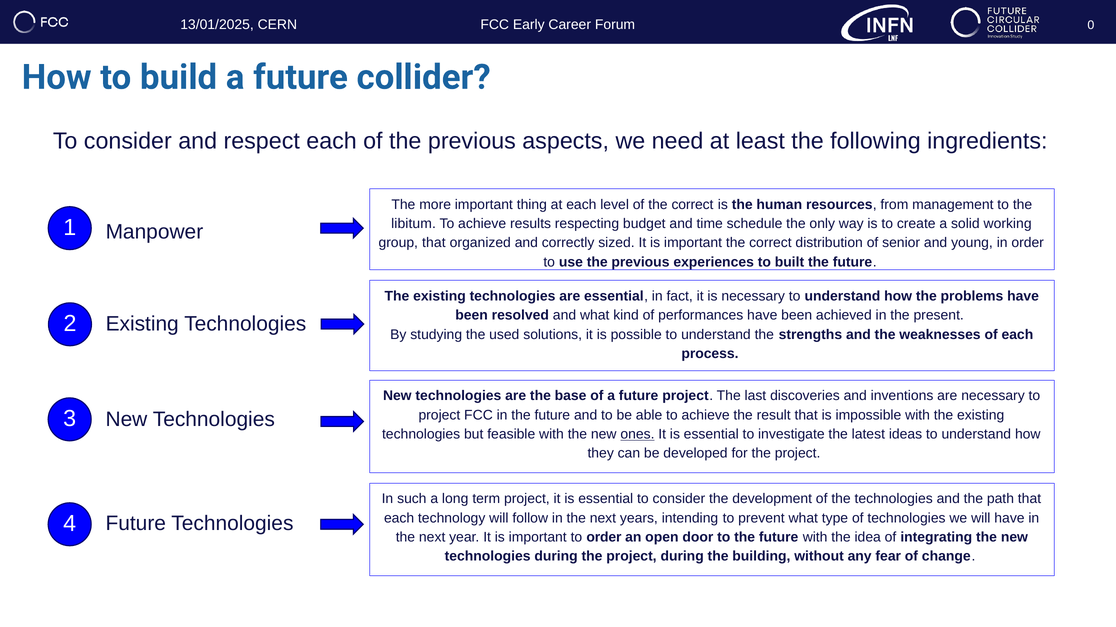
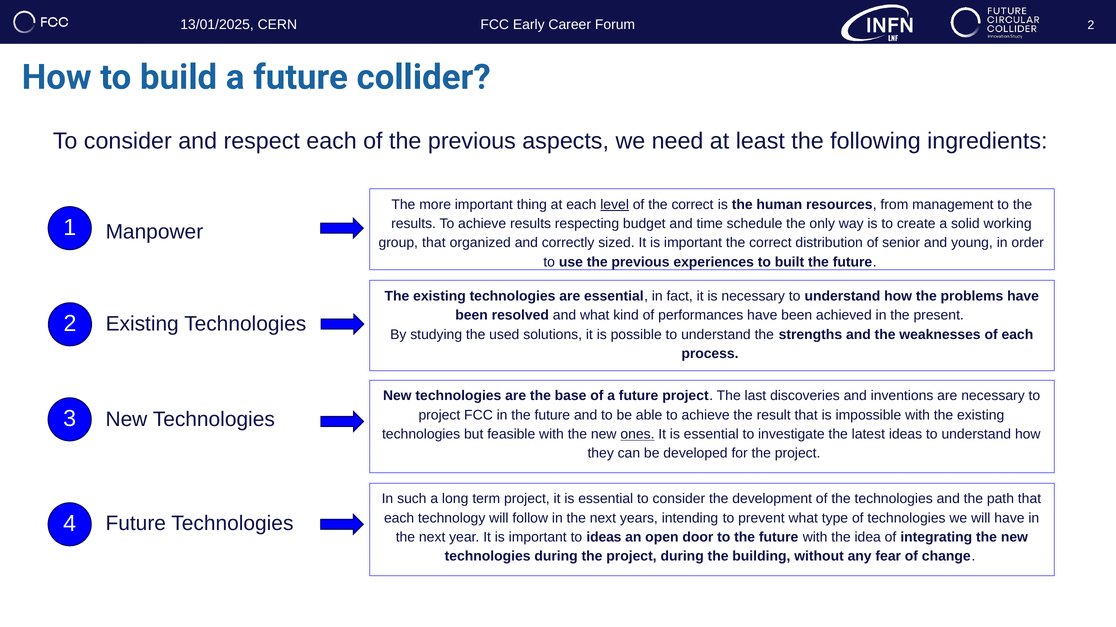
0: 0 -> 2 (1091, 25)
level underline: none -> present (615, 205)
libitum: libitum -> results (414, 224)
to order: order -> ideas (604, 538)
